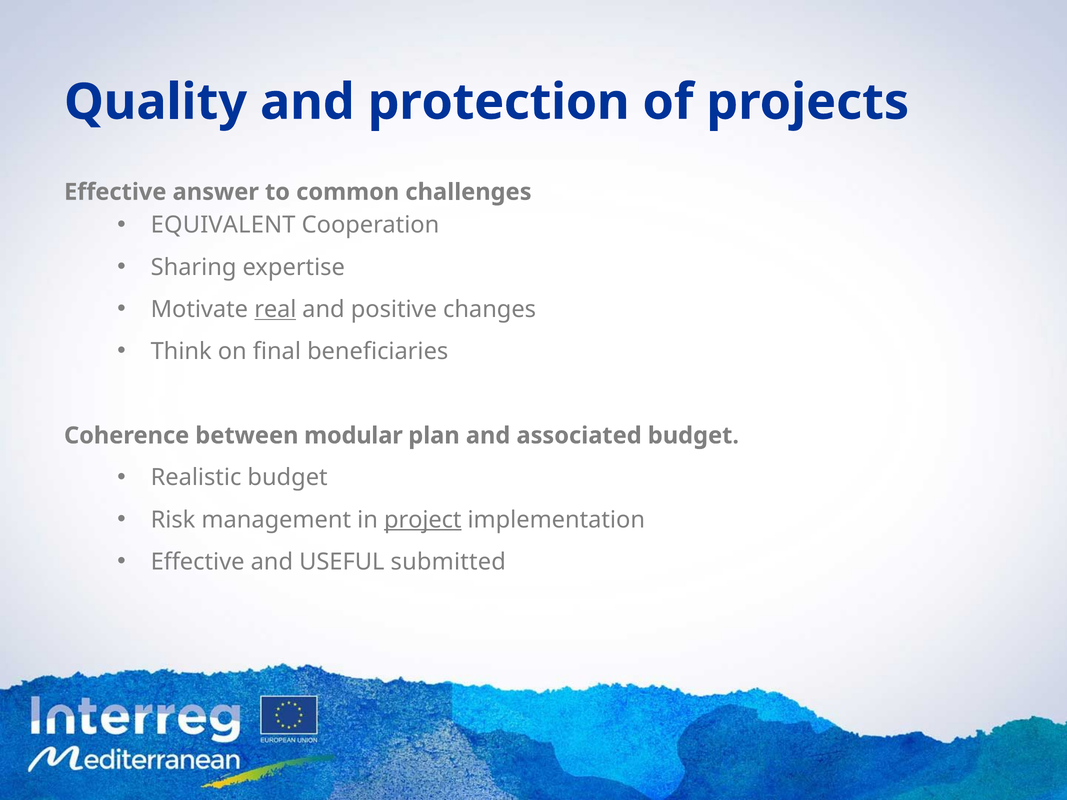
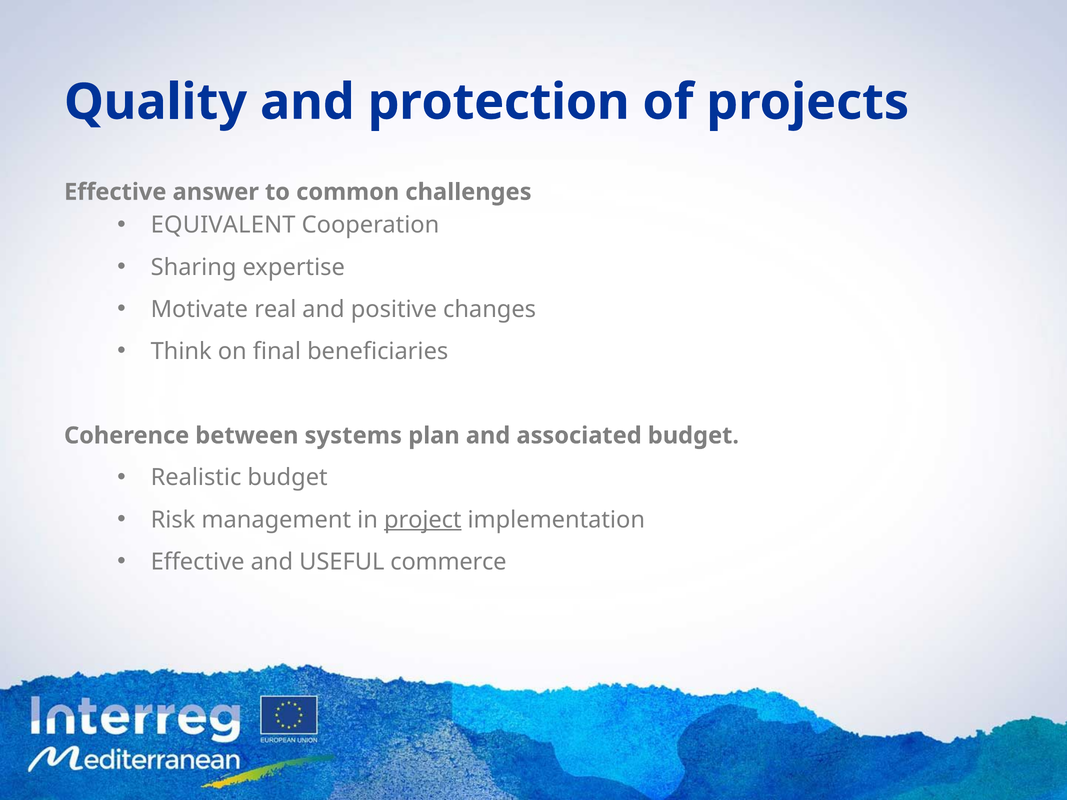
real underline: present -> none (275, 309)
modular: modular -> systems (353, 436)
submitted: submitted -> commerce (448, 562)
